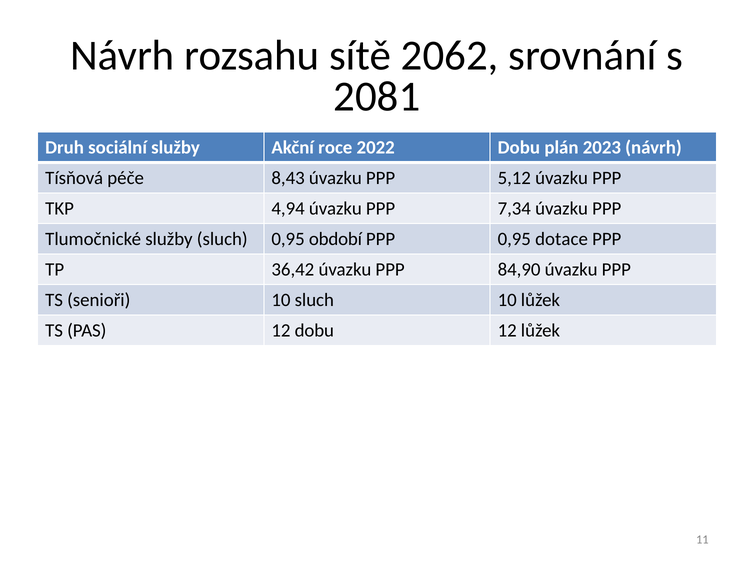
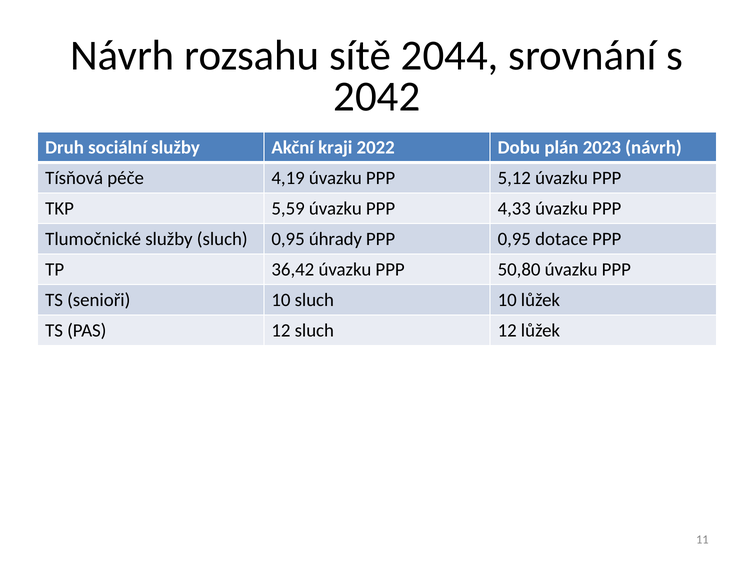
2062: 2062 -> 2044 (450, 56)
2081: 2081 -> 2042 (377, 97)
roce: roce -> kraji (335, 147)
8,43: 8,43 -> 4,19 (288, 178)
4,94: 4,94 -> 5,59 (288, 209)
7,34: 7,34 -> 4,33 (514, 209)
období: období -> úhrady (335, 239)
84,90: 84,90 -> 50,80 (519, 270)
12 dobu: dobu -> sluch (314, 331)
